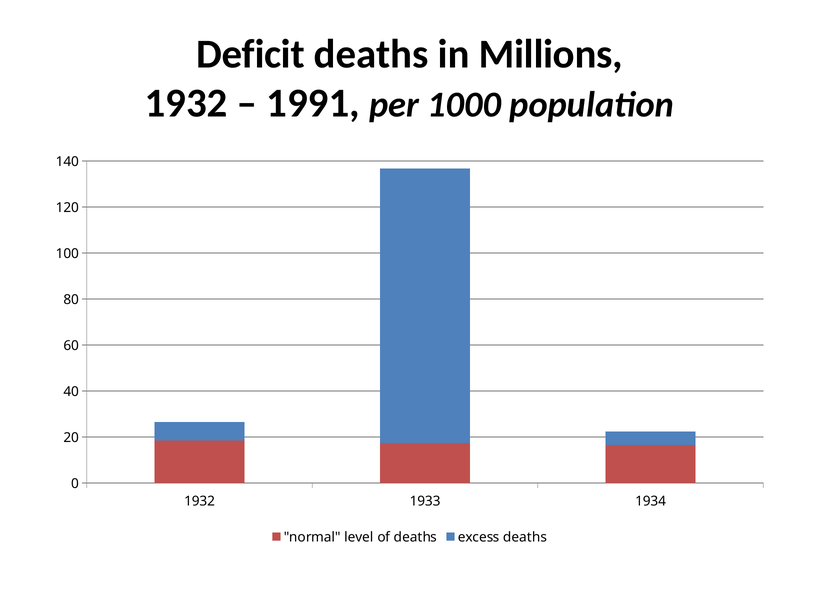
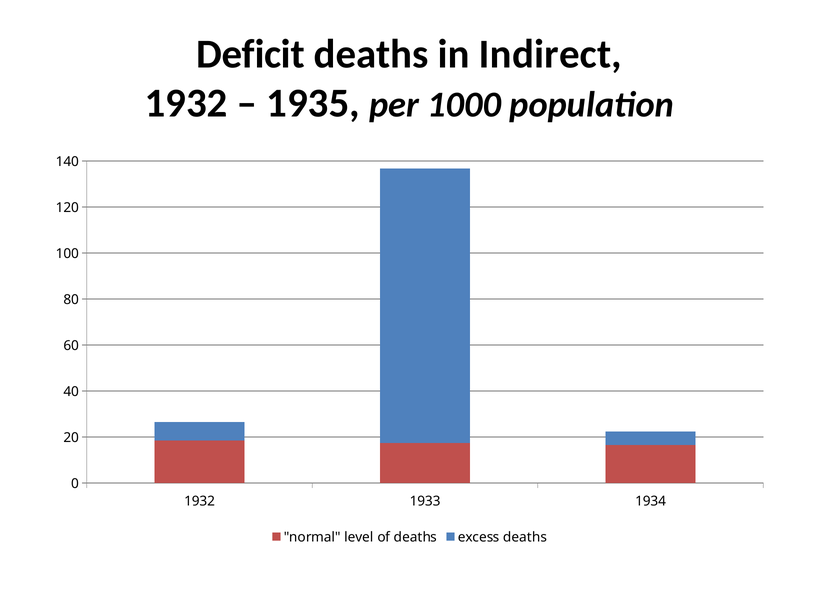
Millions: Millions -> Indirect (550, 54)
1991: 1991 -> 1935 (313, 103)
